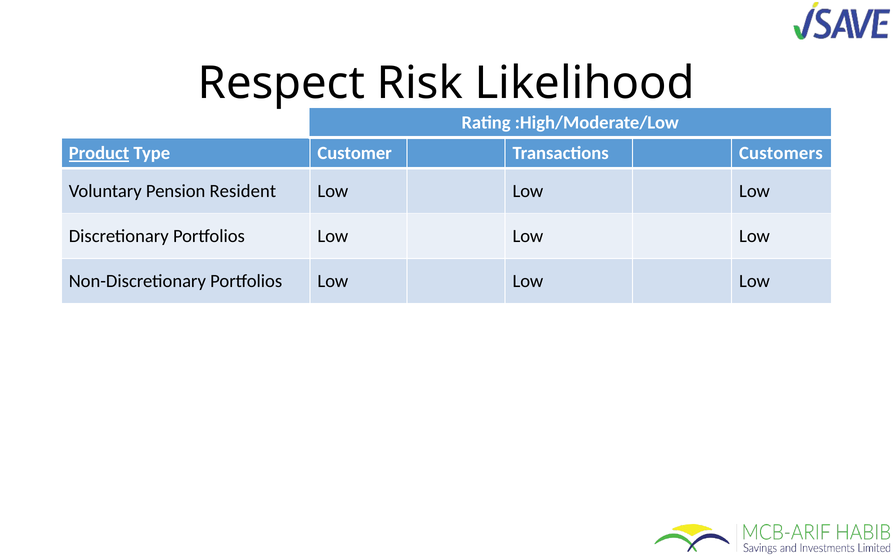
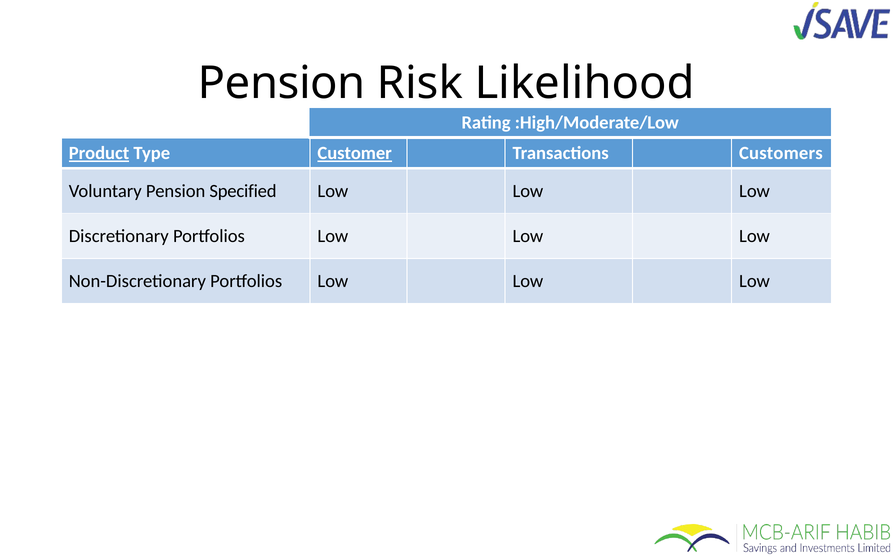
Respect: Respect -> Pension (282, 83)
Customer underline: none -> present (355, 153)
Resident: Resident -> Specified (243, 191)
